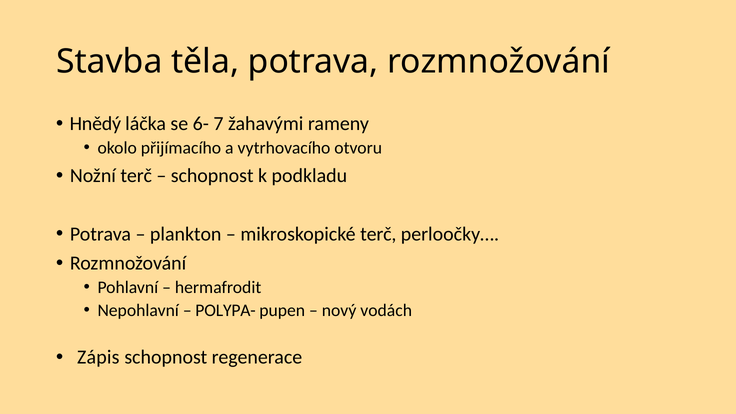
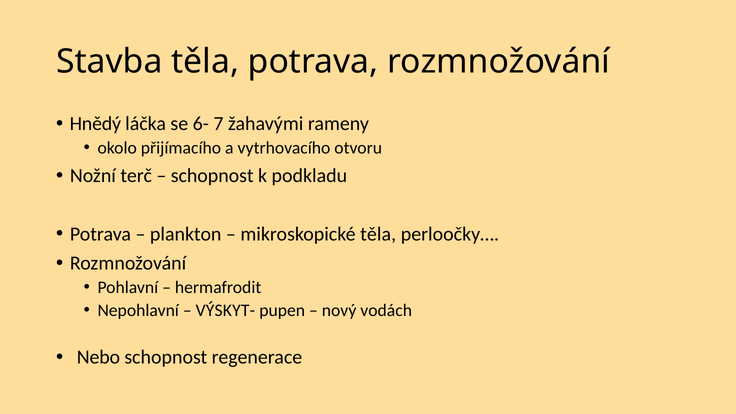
mikroskopické terč: terč -> těla (378, 234)
POLYPA-: POLYPA- -> VÝSKYT- (225, 310)
Zápis: Zápis -> Nebo (98, 357)
